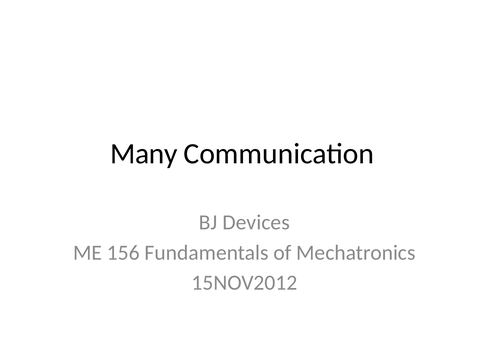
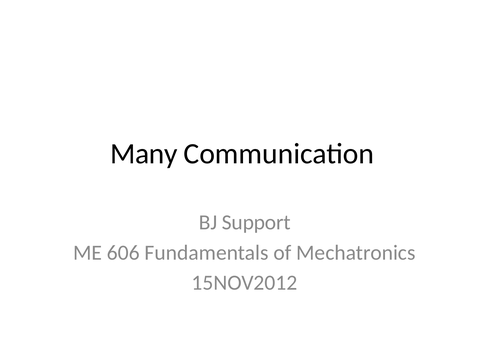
Devices: Devices -> Support (256, 223)
156: 156 -> 606 (123, 253)
